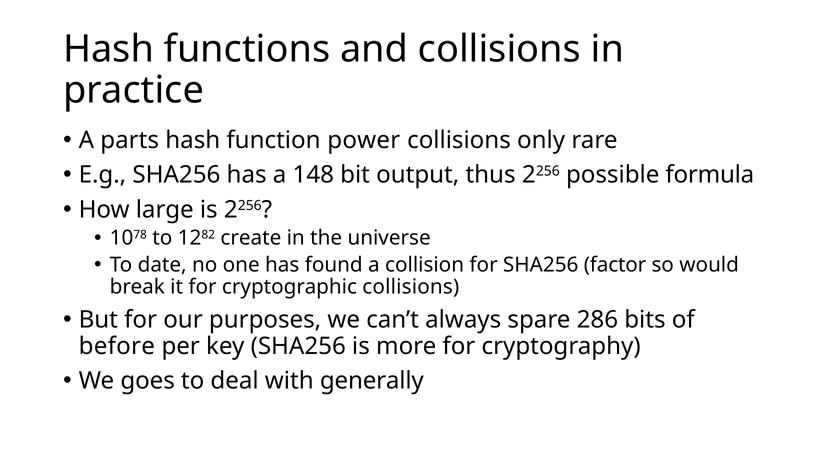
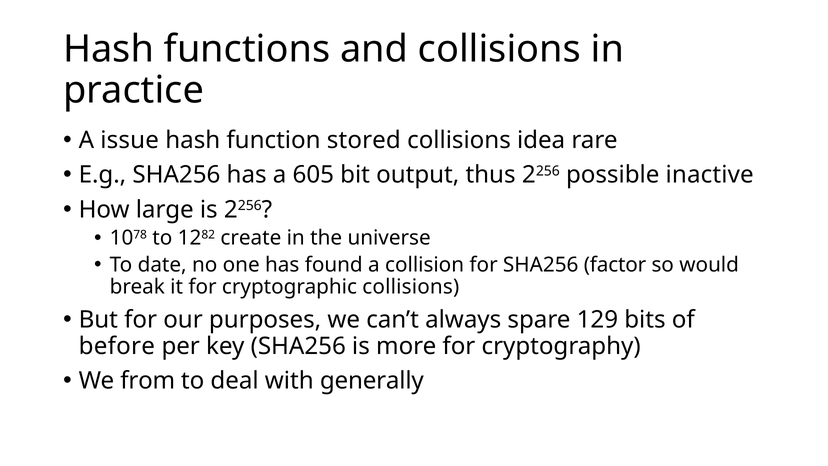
parts: parts -> issue (130, 140)
power: power -> stored (364, 140)
only: only -> idea (541, 140)
148: 148 -> 605 (313, 175)
formula: formula -> inactive (710, 175)
286: 286 -> 129 (597, 320)
goes: goes -> from (148, 381)
